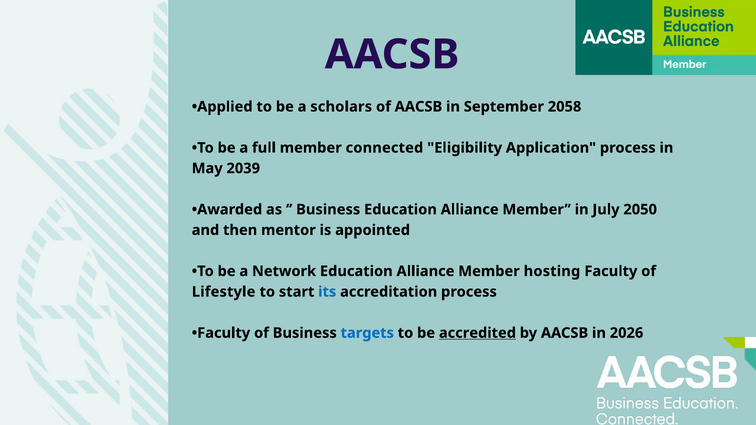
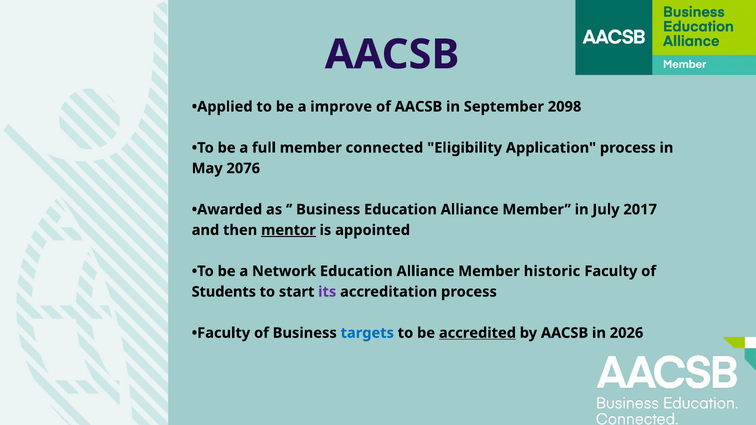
scholars: scholars -> improve (341, 107)
2058: 2058 -> 2098 (565, 107)
2039: 2039 -> 2076 (243, 168)
2050: 2050 -> 2017 (640, 210)
mentor underline: none -> present (288, 230)
hosting: hosting -> historic (552, 271)
Lifestyle: Lifestyle -> Students (224, 292)
its colour: blue -> purple (327, 292)
